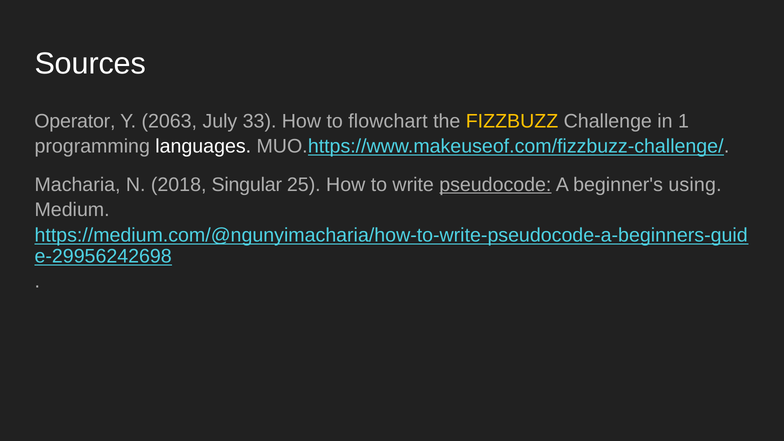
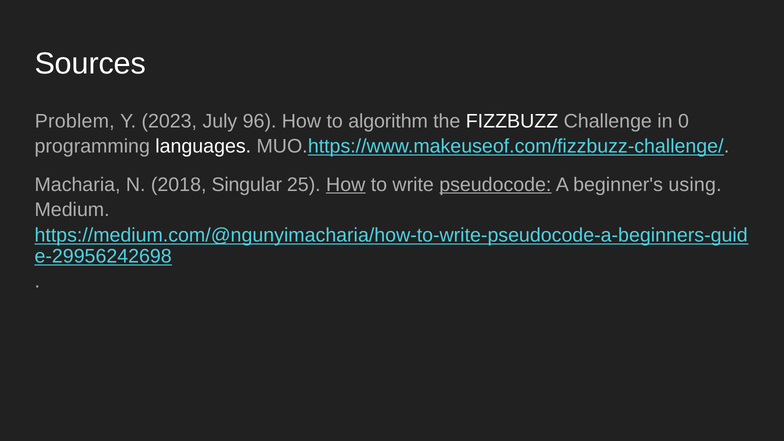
Operator: Operator -> Problem (75, 121)
2063: 2063 -> 2023 (169, 121)
33: 33 -> 96 (260, 121)
flowchart: flowchart -> algorithm (388, 121)
FIZZBUZZ colour: yellow -> white (512, 121)
1: 1 -> 0 (683, 121)
How underline: none -> present (346, 185)
